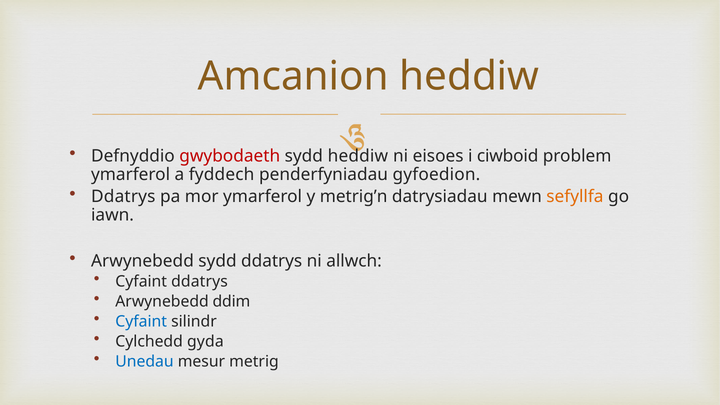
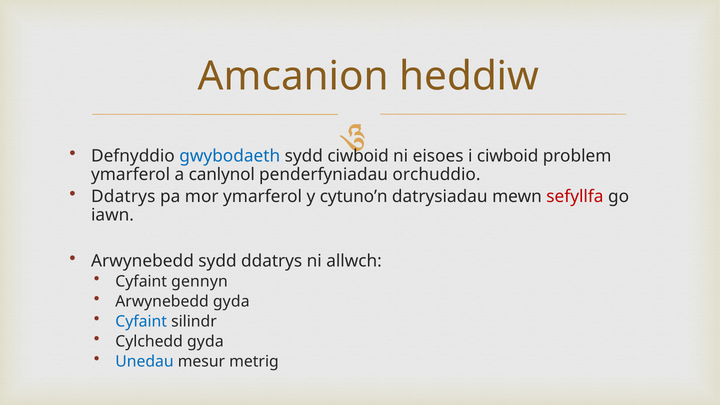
gwybodaeth colour: red -> blue (230, 156)
sydd heddiw: heddiw -> ciwboid (358, 156)
fyddech: fyddech -> canlynol (222, 175)
gyfoedion: gyfoedion -> orchuddio (437, 175)
metrig’n: metrig’n -> cytuno’n (354, 196)
sefyllfa colour: orange -> red (575, 196)
Cyfaint ddatrys: ddatrys -> gennyn (200, 281)
Arwynebedd ddim: ddim -> gyda (231, 301)
